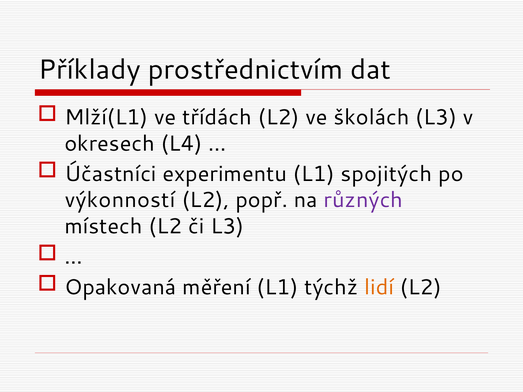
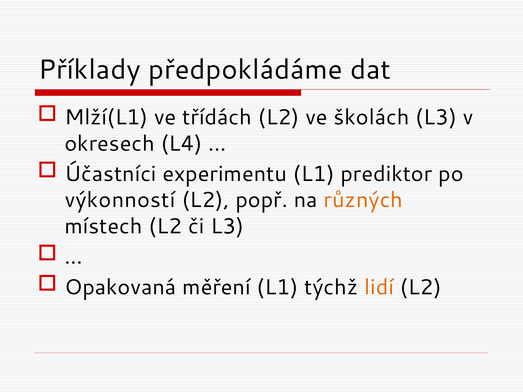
prostřednictvím: prostřednictvím -> předpokládáme (245, 70)
spojitých: spojitých -> prediktor (386, 174)
různých colour: purple -> orange (363, 200)
